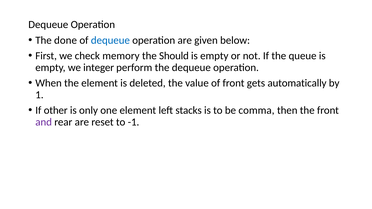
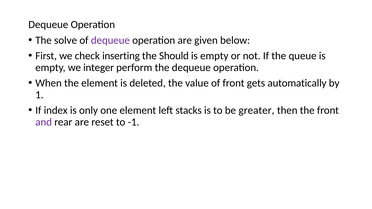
done: done -> solve (66, 40)
dequeue colour: blue -> purple (110, 40)
memory: memory -> inserting (121, 56)
other: other -> index (56, 110)
comma: comma -> greater (256, 110)
